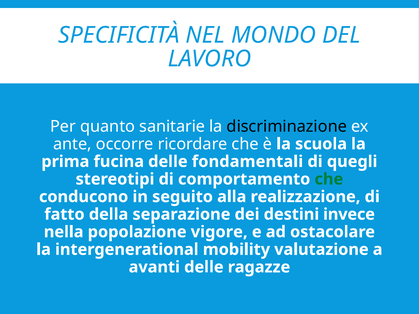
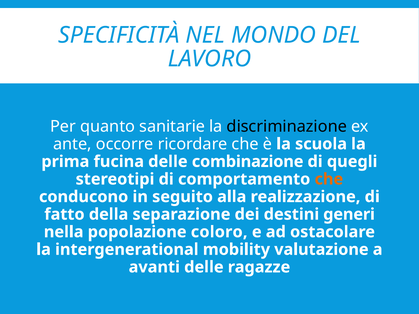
fondamentali: fondamentali -> combinazione (248, 162)
che colour: green -> orange (329, 179)
invece: invece -> generi (349, 214)
vigore: vigore -> coloro (219, 232)
